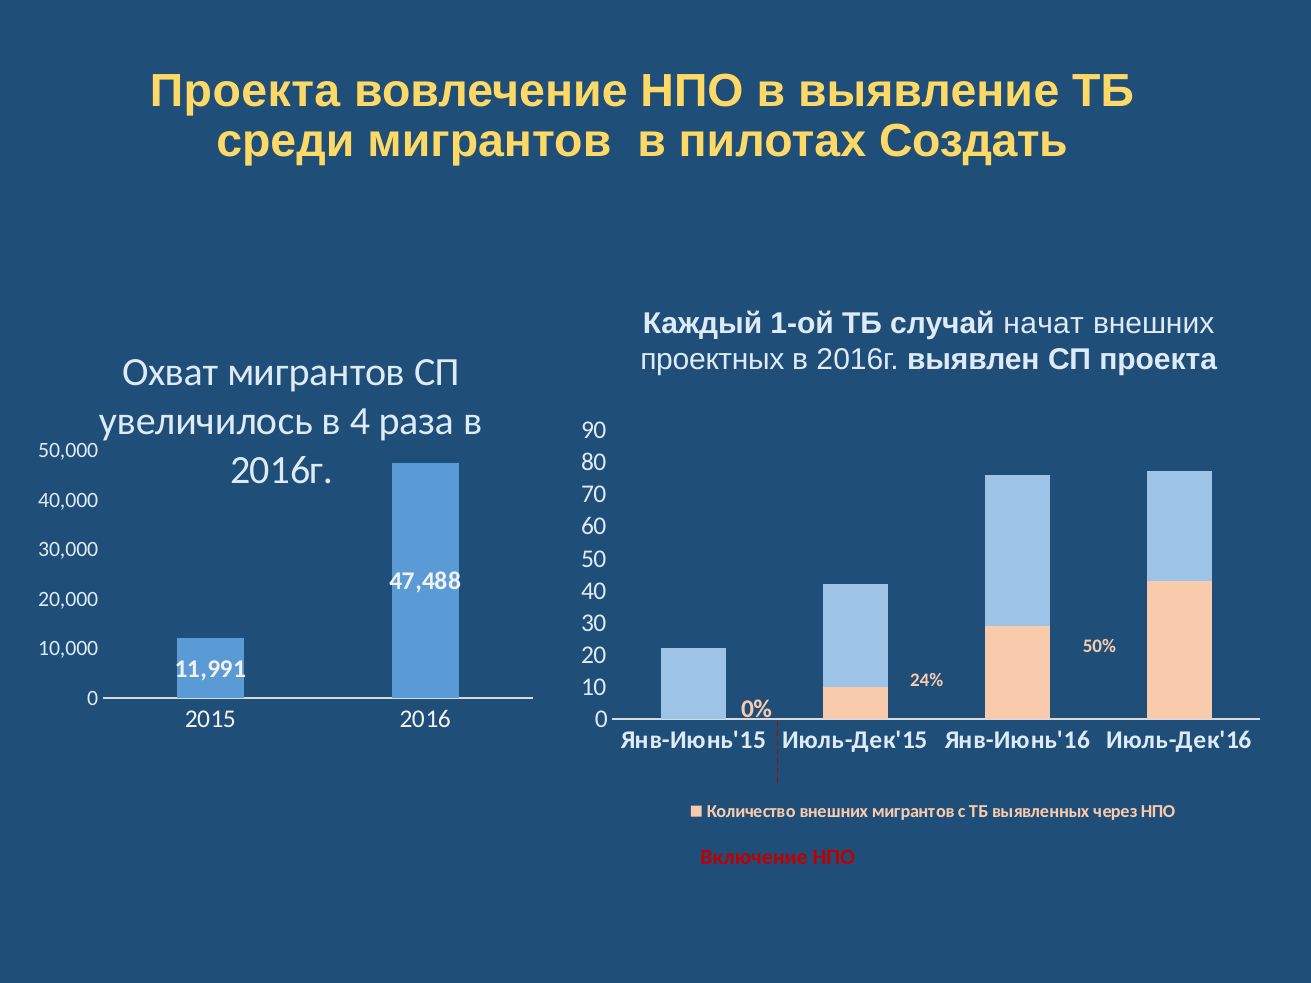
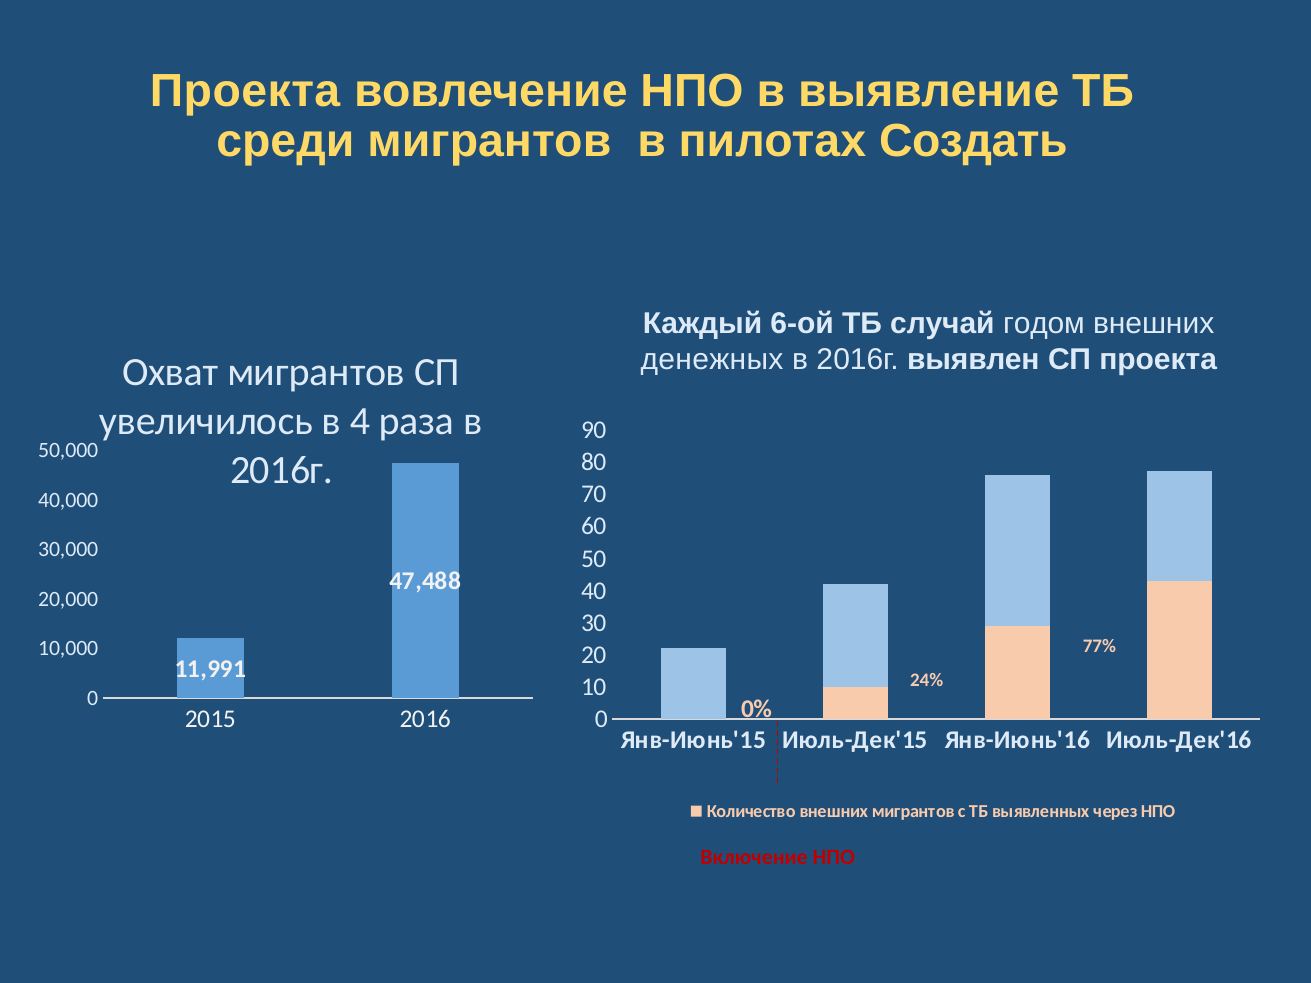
1-oй: 1-oй -> 6-oй (802, 324)
начат: начат -> годом (1044, 324)
проектных: проектных -> денежных (712, 360)
50%: 50% -> 77% (1099, 646)
